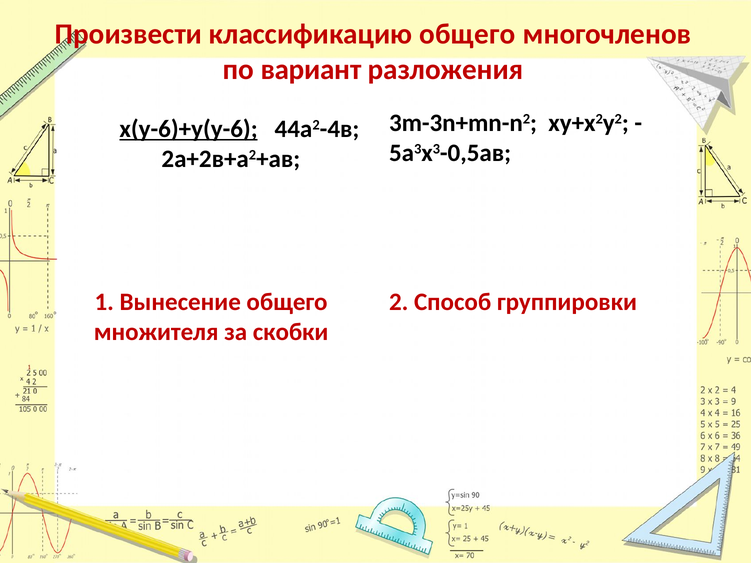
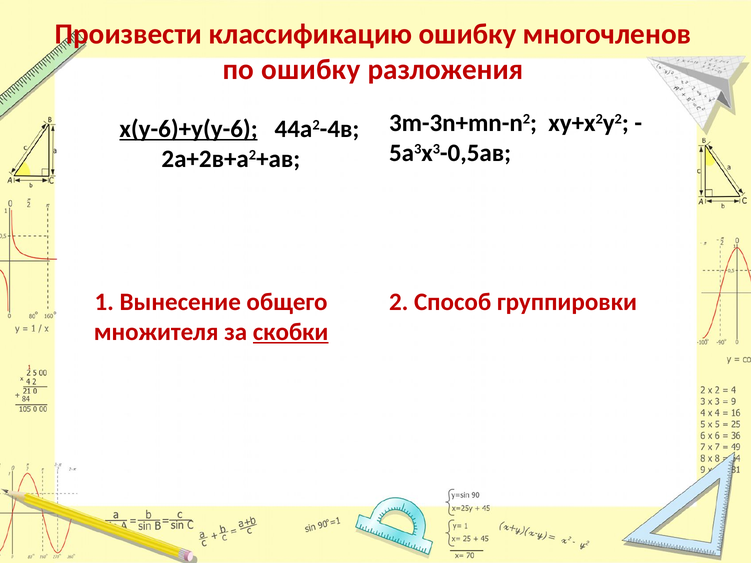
классификацию общего: общего -> ошибку (468, 34)
по вариант: вариант -> ошибку (311, 69)
скобки underline: none -> present (291, 332)
